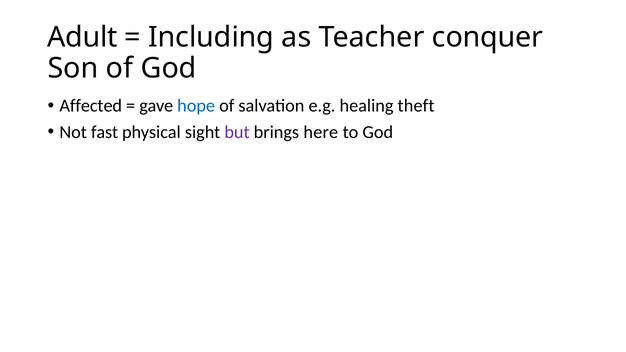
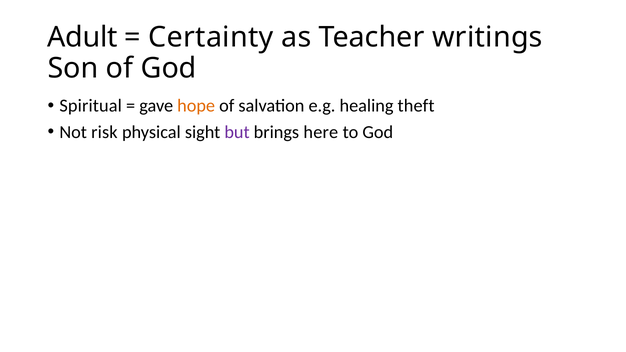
Including: Including -> Certainty (211, 37)
conquer: conquer -> writings (487, 37)
Affected: Affected -> Spiritual (91, 106)
hope colour: blue -> orange (196, 106)
fast: fast -> risk (104, 132)
